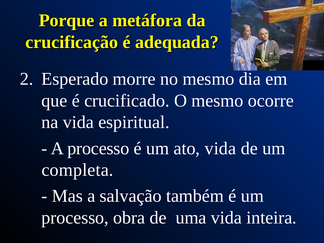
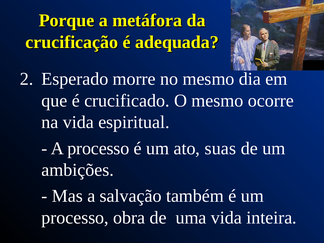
ato vida: vida -> suas (220, 148)
completa: completa -> ambições (78, 170)
